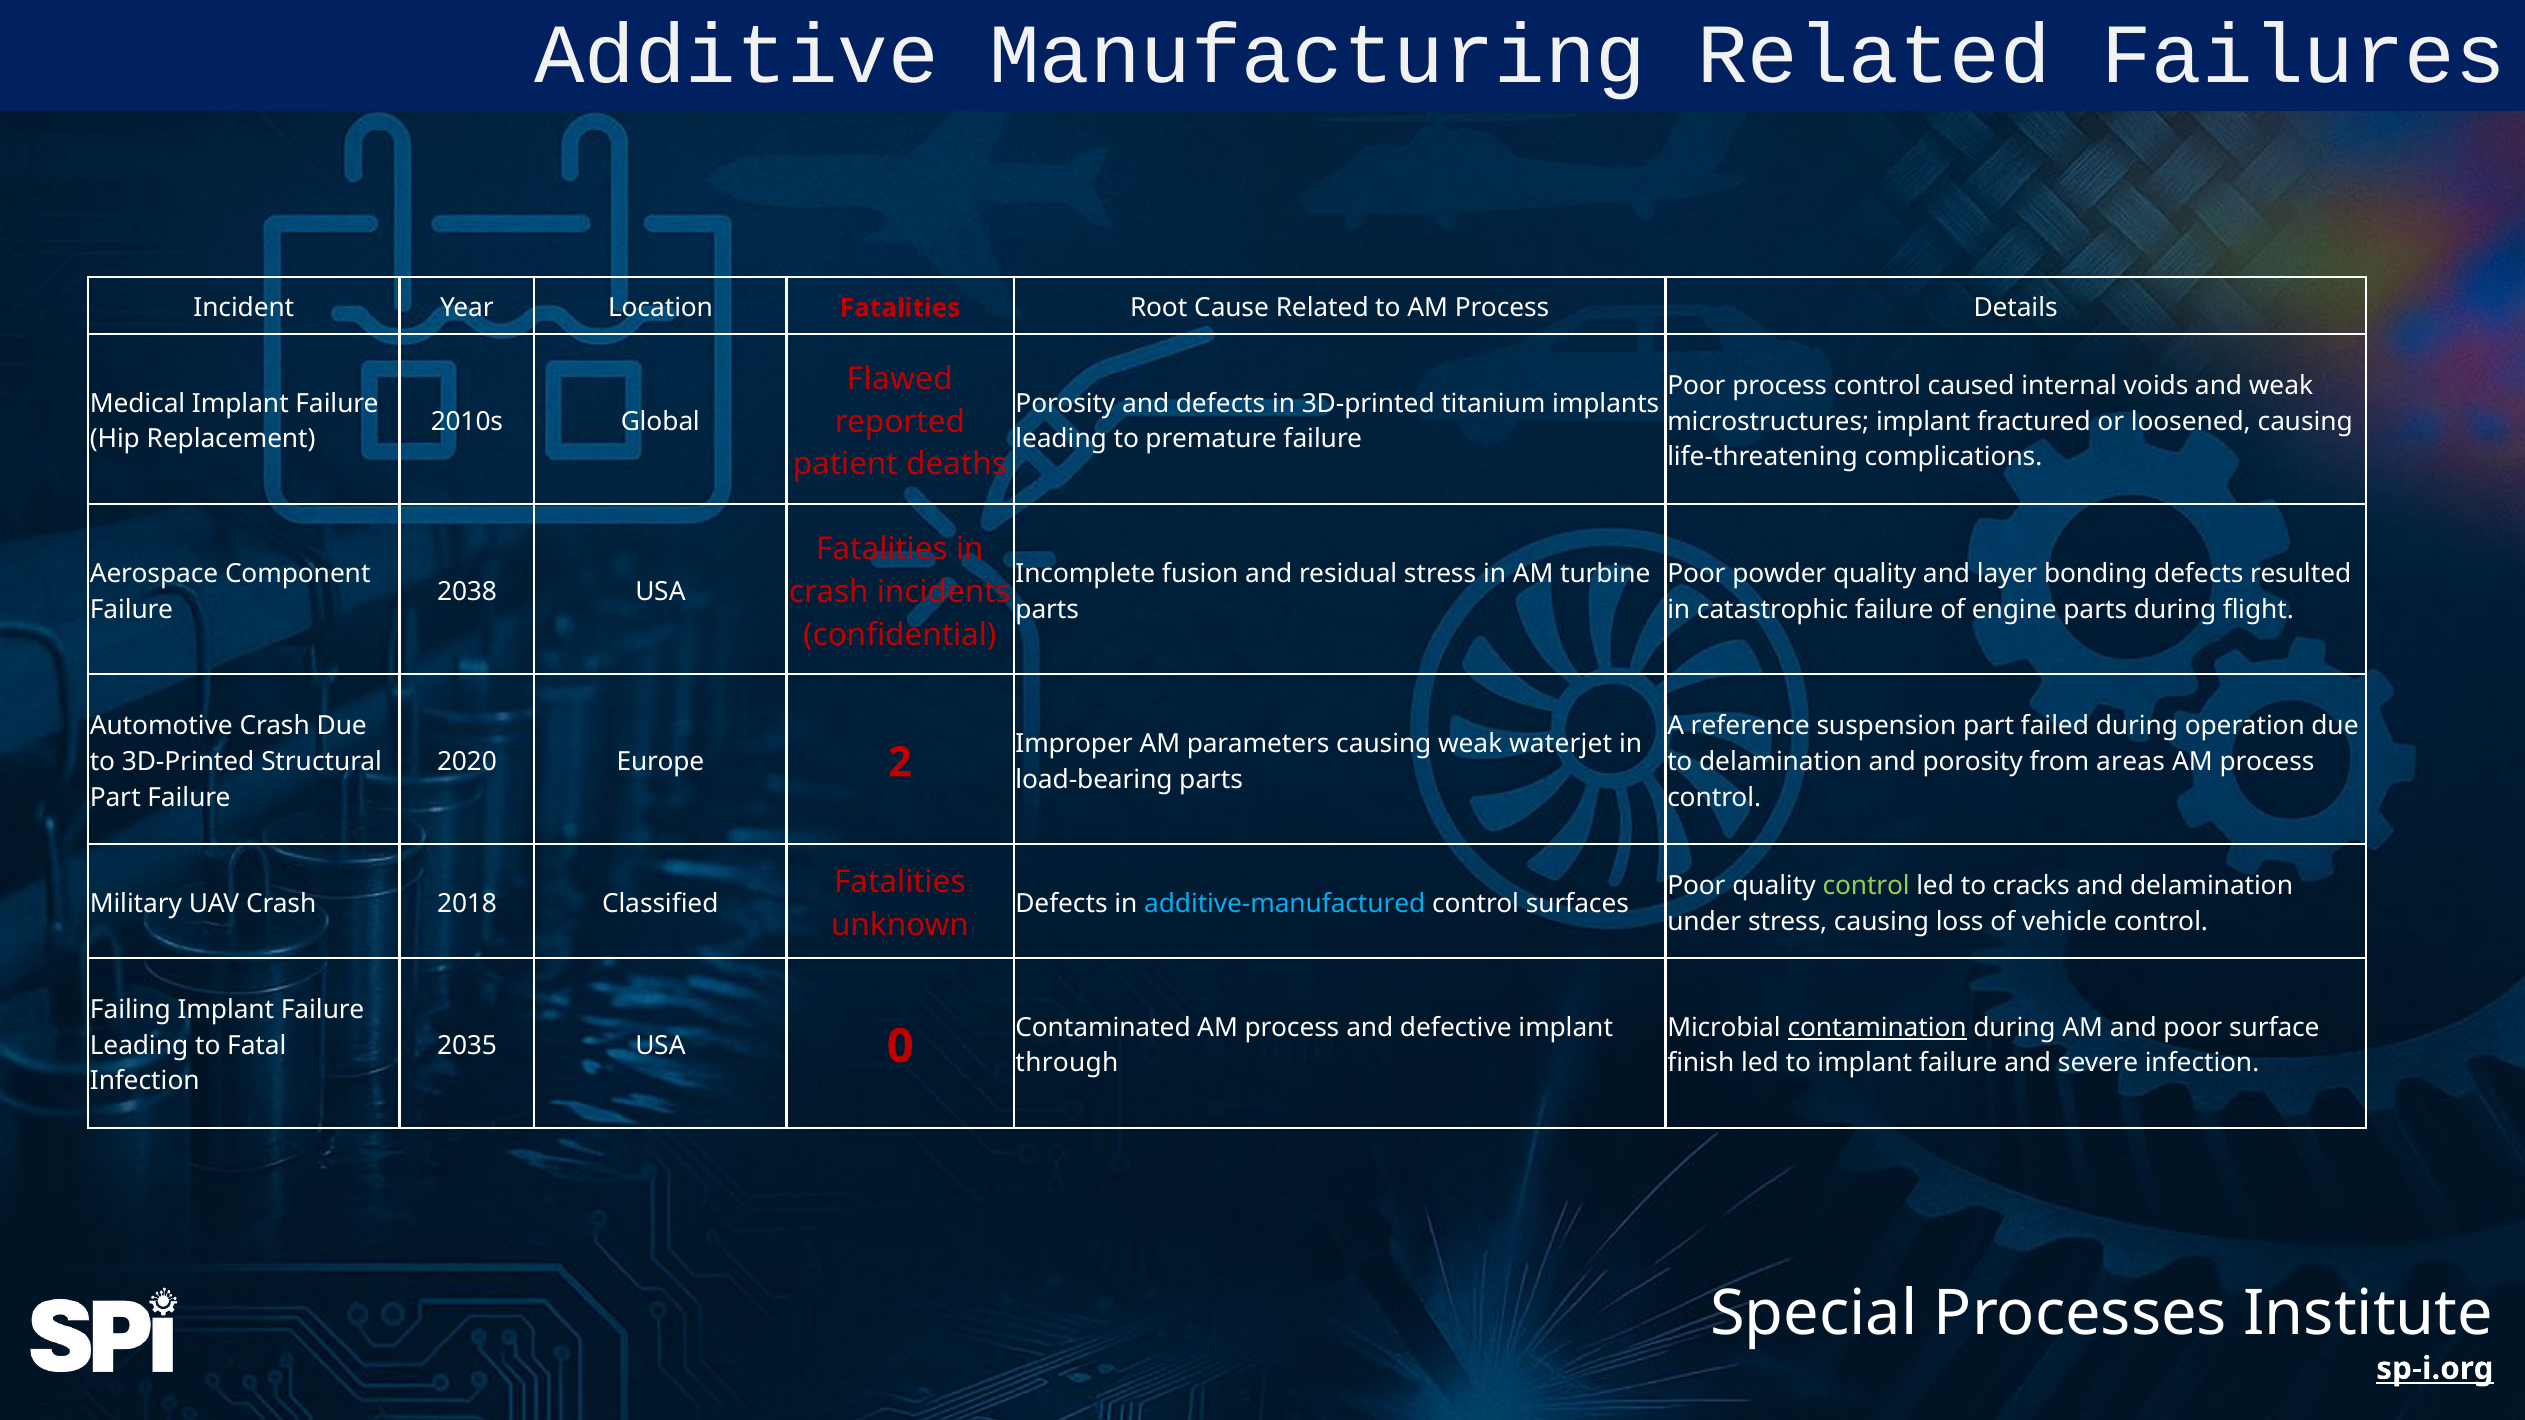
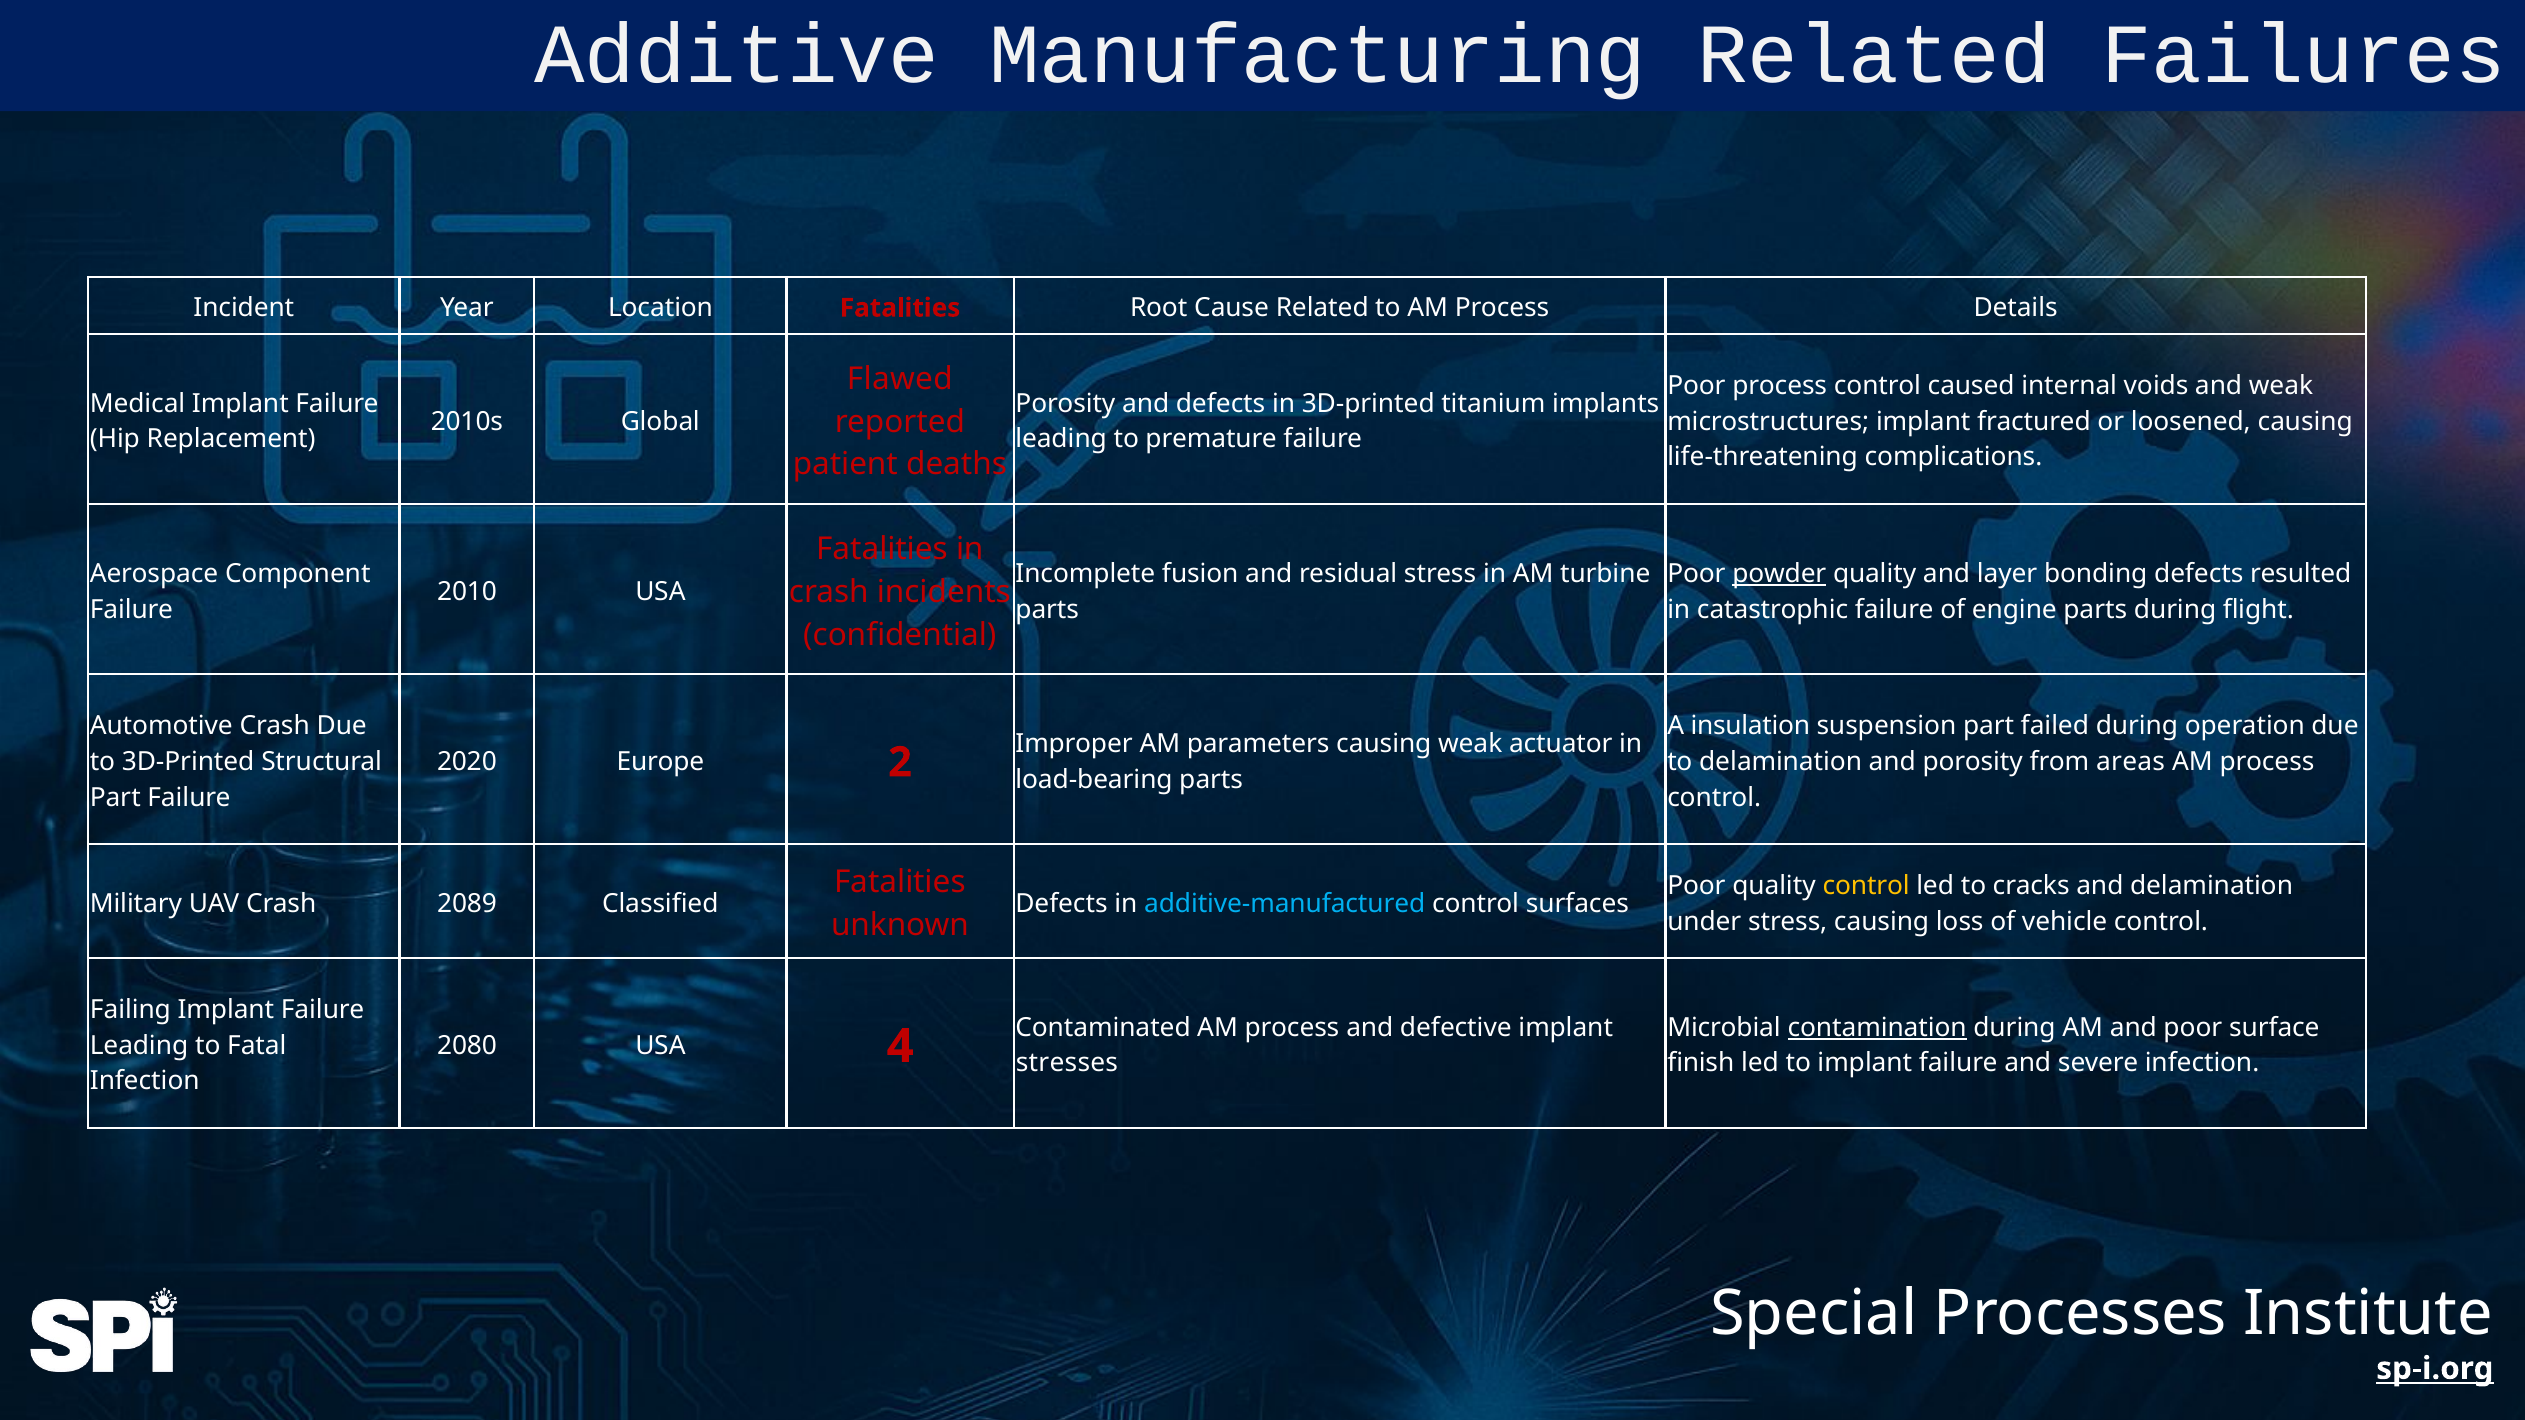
powder underline: none -> present (1779, 574)
2038: 2038 -> 2010 (467, 592)
reference: reference -> insulation (1750, 726)
waterjet: waterjet -> actuator (1561, 744)
control colour: light green -> yellow (1866, 886)
2018: 2018 -> 2089 (467, 904)
2035: 2035 -> 2080 (467, 1046)
0: 0 -> 4 (900, 1047)
through: through -> stresses (1067, 1063)
